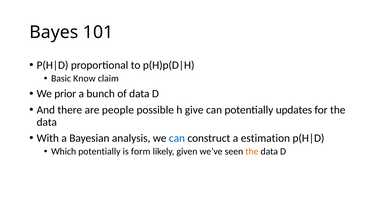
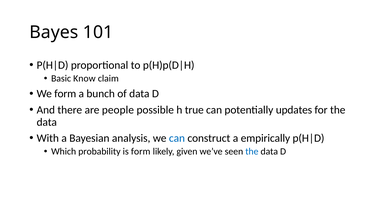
We prior: prior -> form (65, 94)
give: give -> true (194, 110)
estimation: estimation -> empirically (265, 138)
Which potentially: potentially -> probability (99, 152)
the colour: orange -> blue (252, 152)
